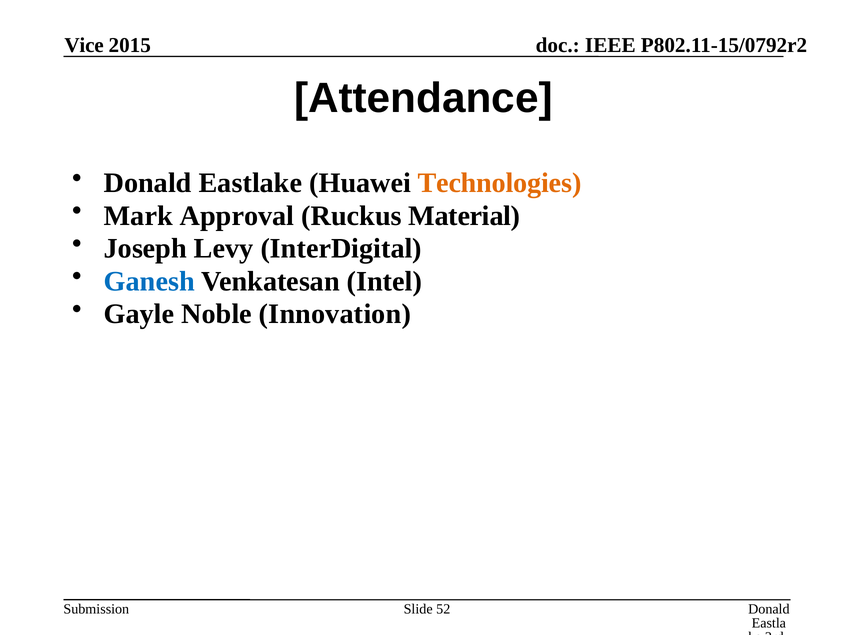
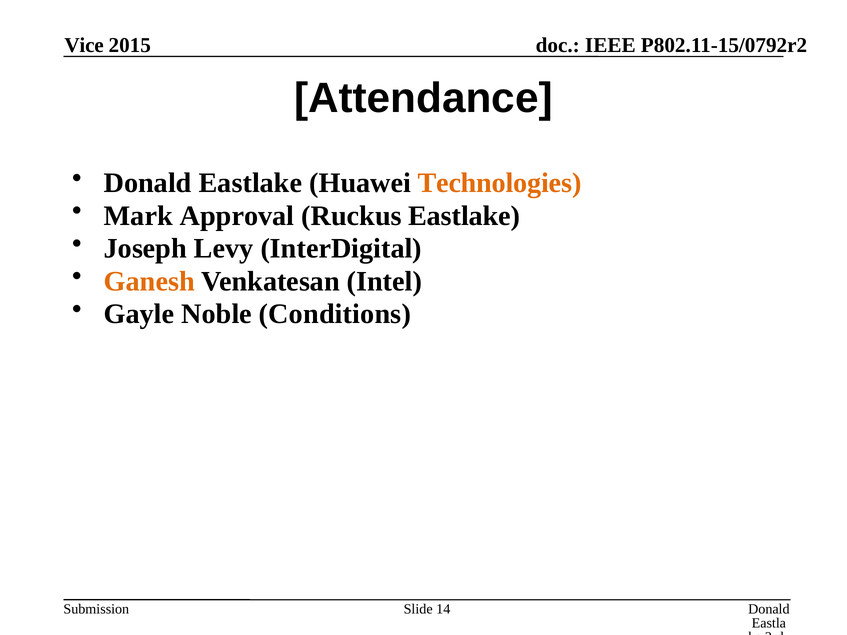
Ruckus Material: Material -> Eastlake (464, 216)
Ganesh colour: blue -> orange (149, 281)
Innovation: Innovation -> Conditions (335, 314)
52: 52 -> 14 (443, 609)
